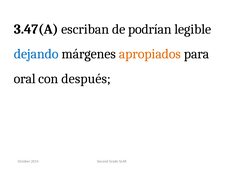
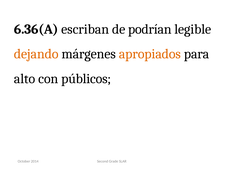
3.47(A: 3.47(A -> 6.36(A (36, 29)
dejando colour: blue -> orange (36, 54)
oral: oral -> alto (25, 79)
después: después -> públicos (86, 79)
